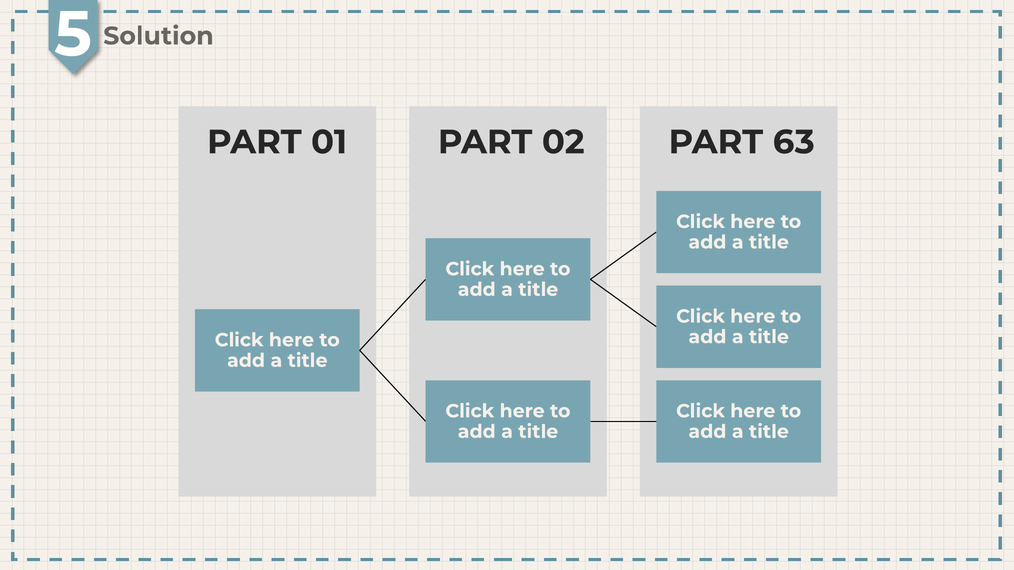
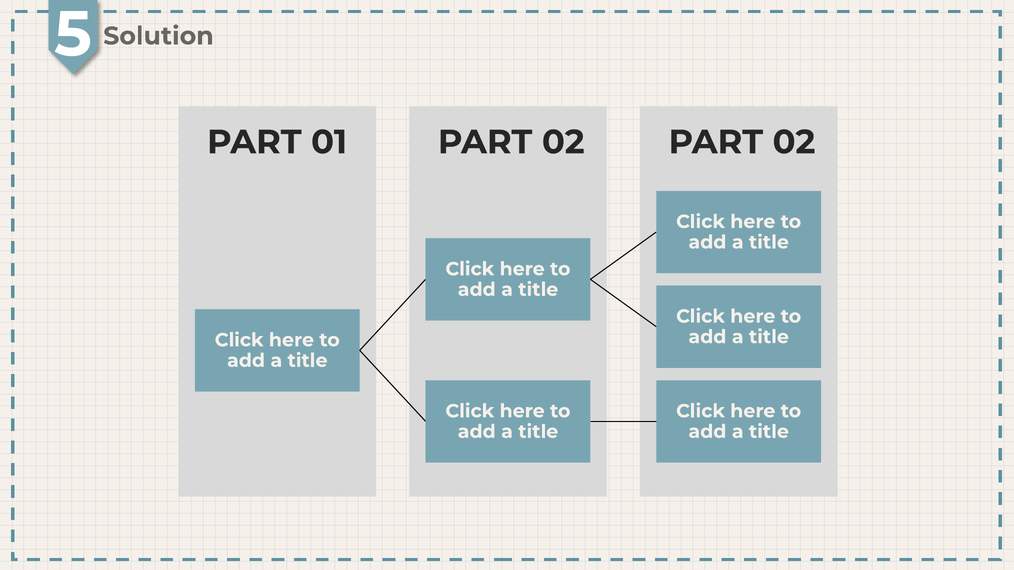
02 PART 63: 63 -> 02 (794, 142)
